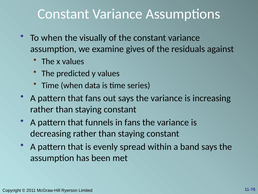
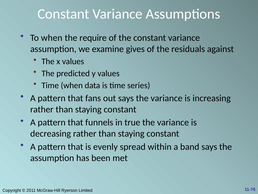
visually: visually -> require (93, 38)
in fans: fans -> true (132, 122)
